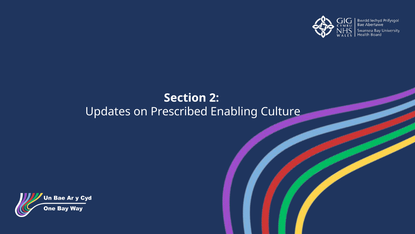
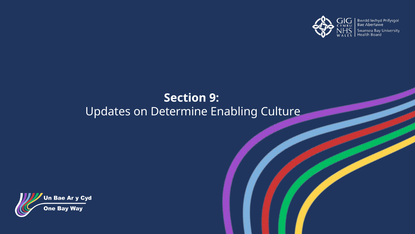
2: 2 -> 9 (214, 98)
Prescribed: Prescribed -> Determine (179, 111)
